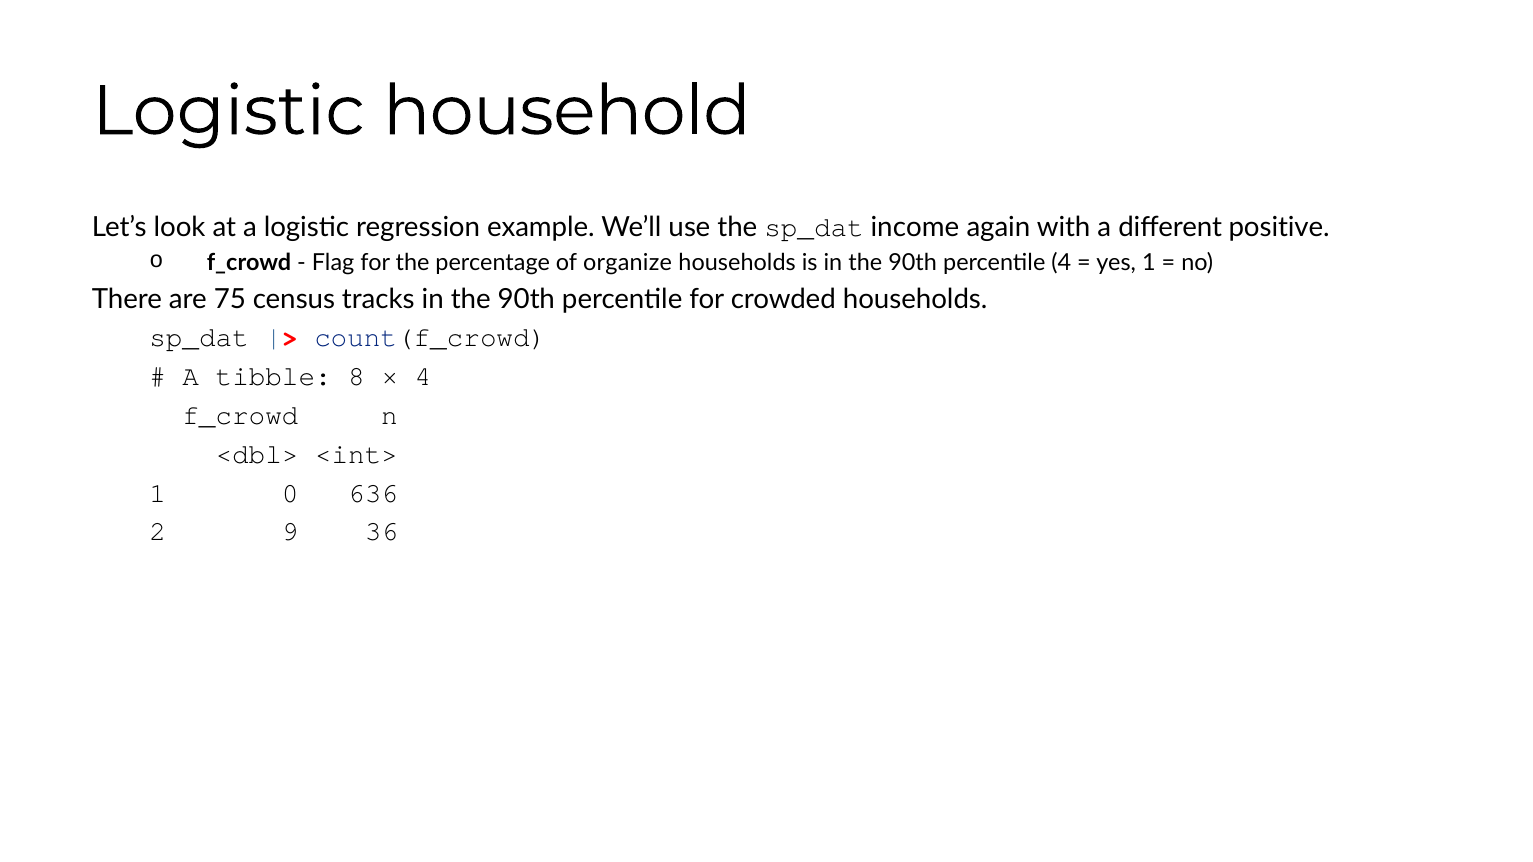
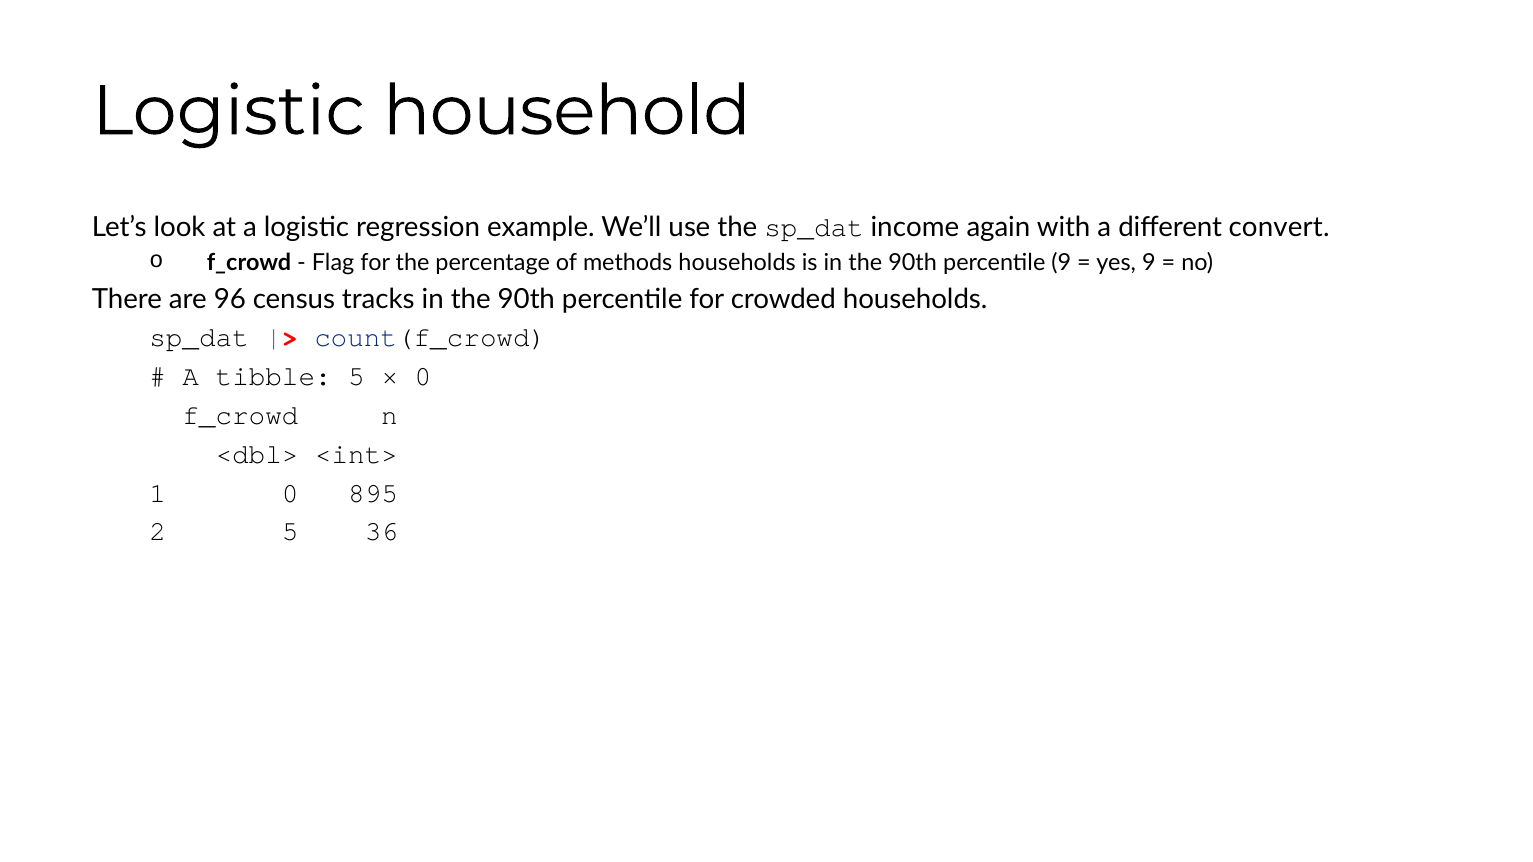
positive: positive -> convert (1279, 227)
organize: organize -> methods (628, 263)
percentile 4: 4 -> 9 (1061, 263)
yes 1: 1 -> 9 (1149, 263)
75: 75 -> 96 (230, 299)
tibble 8: 8 -> 5 (357, 377)
4: 4 -> 0 (423, 377)
636: 636 -> 895 (373, 493)
2 9: 9 -> 5 (290, 532)
